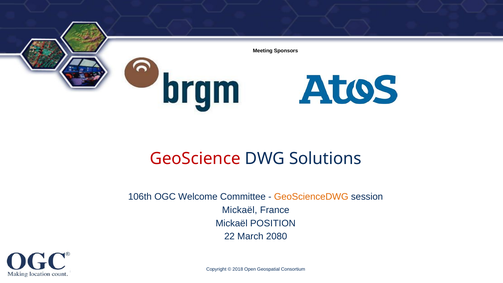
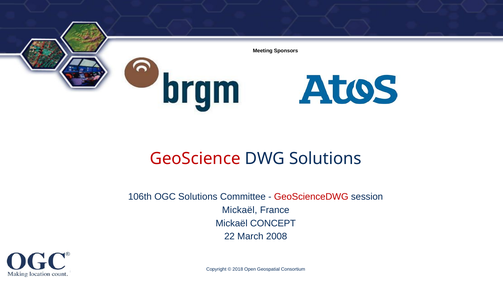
OGC Welcome: Welcome -> Solutions (198, 197)
GeoScienceDWG colour: orange -> red (311, 197)
POSITION: POSITION -> CONCEPT (273, 223)
2080: 2080 -> 2008 (277, 236)
